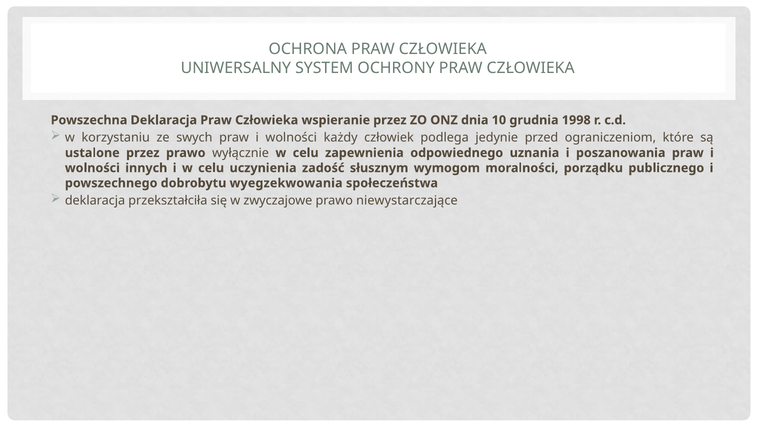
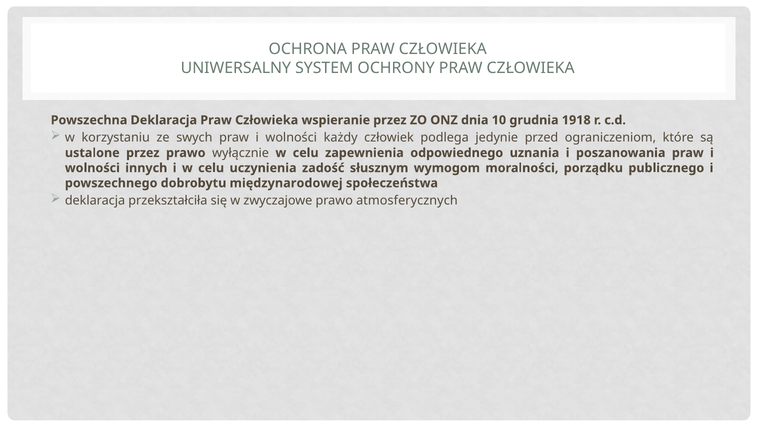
1998: 1998 -> 1918 (576, 120)
wyegzekwowania: wyegzekwowania -> międzynarodowej (286, 183)
niewystarczające: niewystarczające -> atmosferycznych (407, 201)
